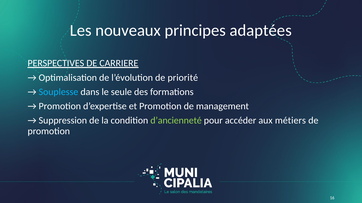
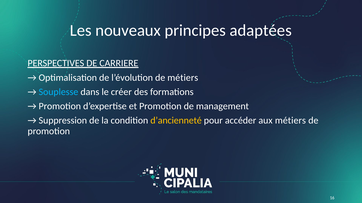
de priorité: priorité -> métiers (183, 78)
seule: seule -> créer (121, 92)
d’ancienneté colour: light green -> yellow (176, 121)
